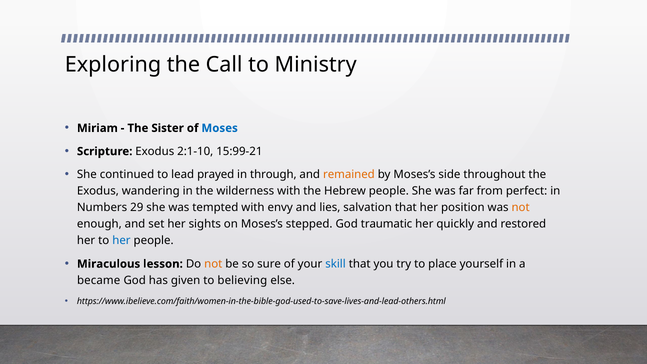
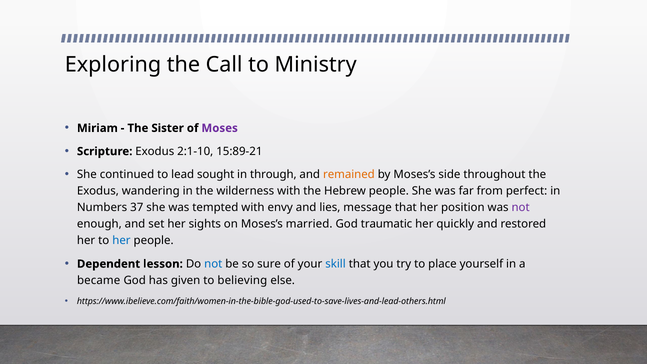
Moses colour: blue -> purple (220, 128)
15:99-21: 15:99-21 -> 15:89-21 (239, 151)
prayed: prayed -> sought (216, 175)
29: 29 -> 37 (137, 208)
salvation: salvation -> message (368, 208)
not colour: orange -> purple (521, 208)
stepped: stepped -> married (309, 224)
Miraculous: Miraculous -> Dependent (109, 264)
not colour: orange -> blue (213, 264)
